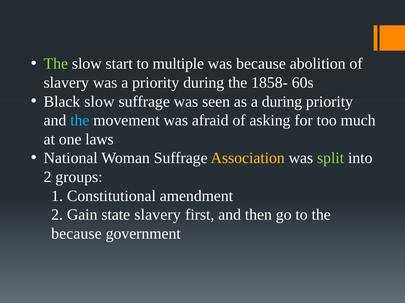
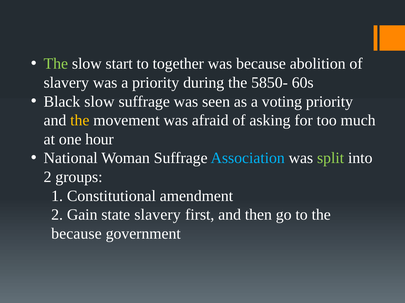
multiple: multiple -> together (178, 64)
1858-: 1858- -> 5850- (270, 83)
a during: during -> voting (282, 102)
the colour: light blue -> yellow (80, 121)
laws: laws -> hour (100, 140)
Association colour: yellow -> light blue (248, 159)
